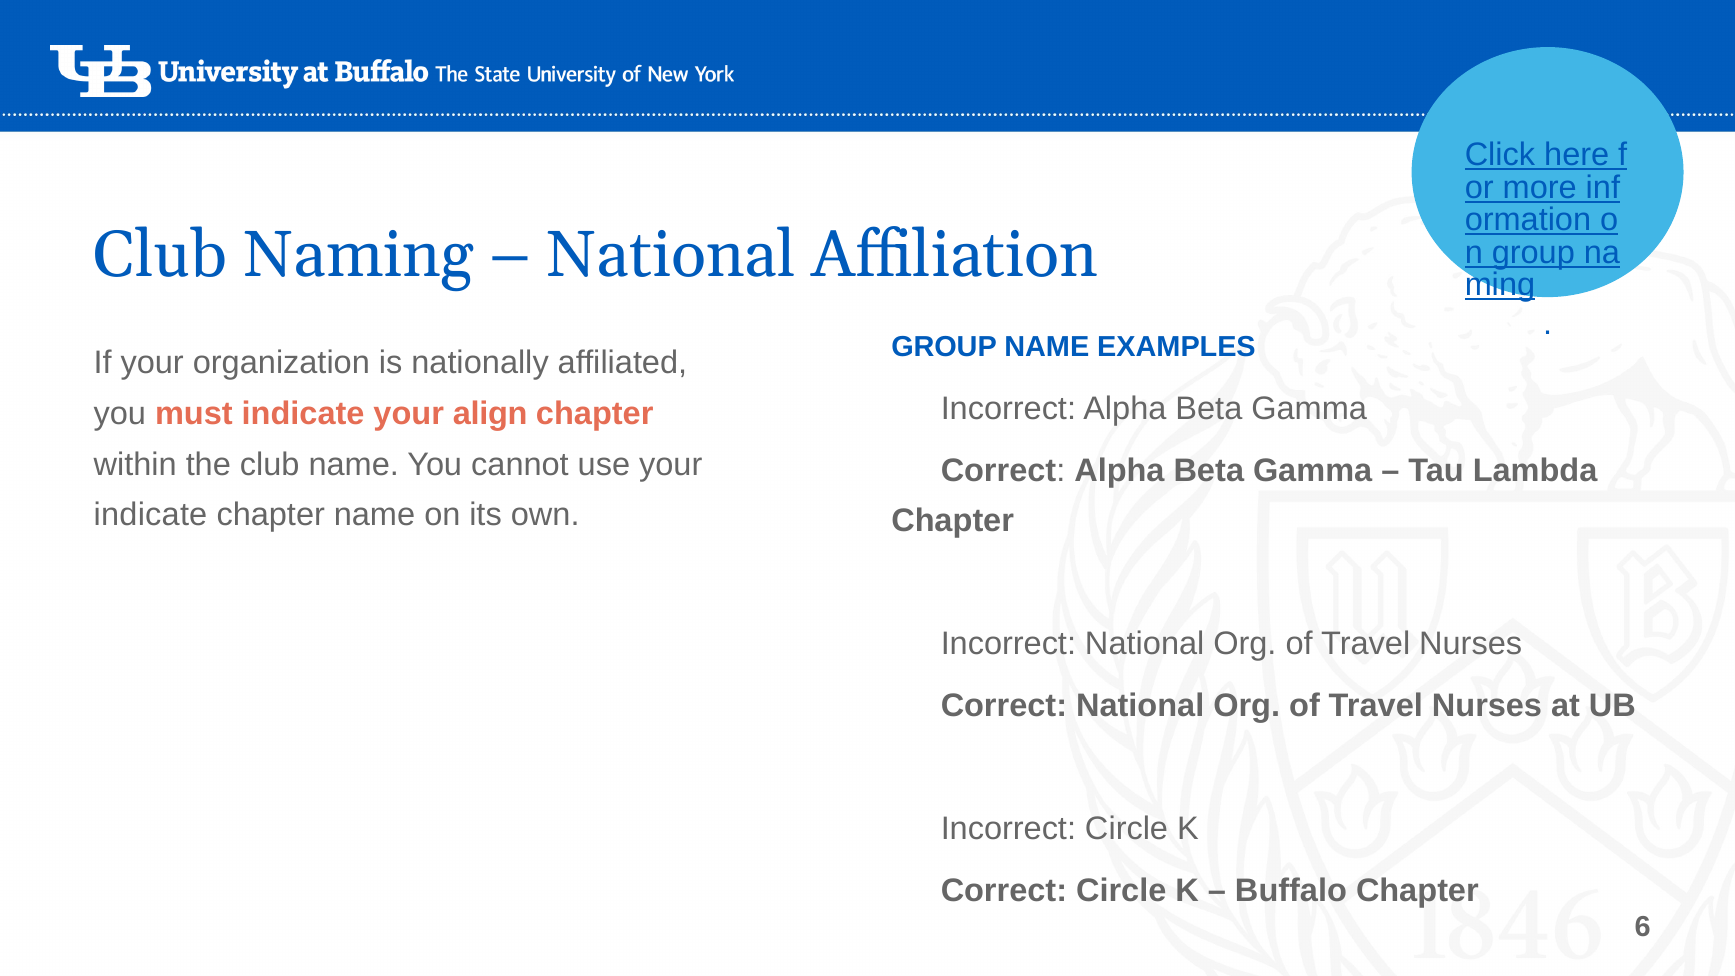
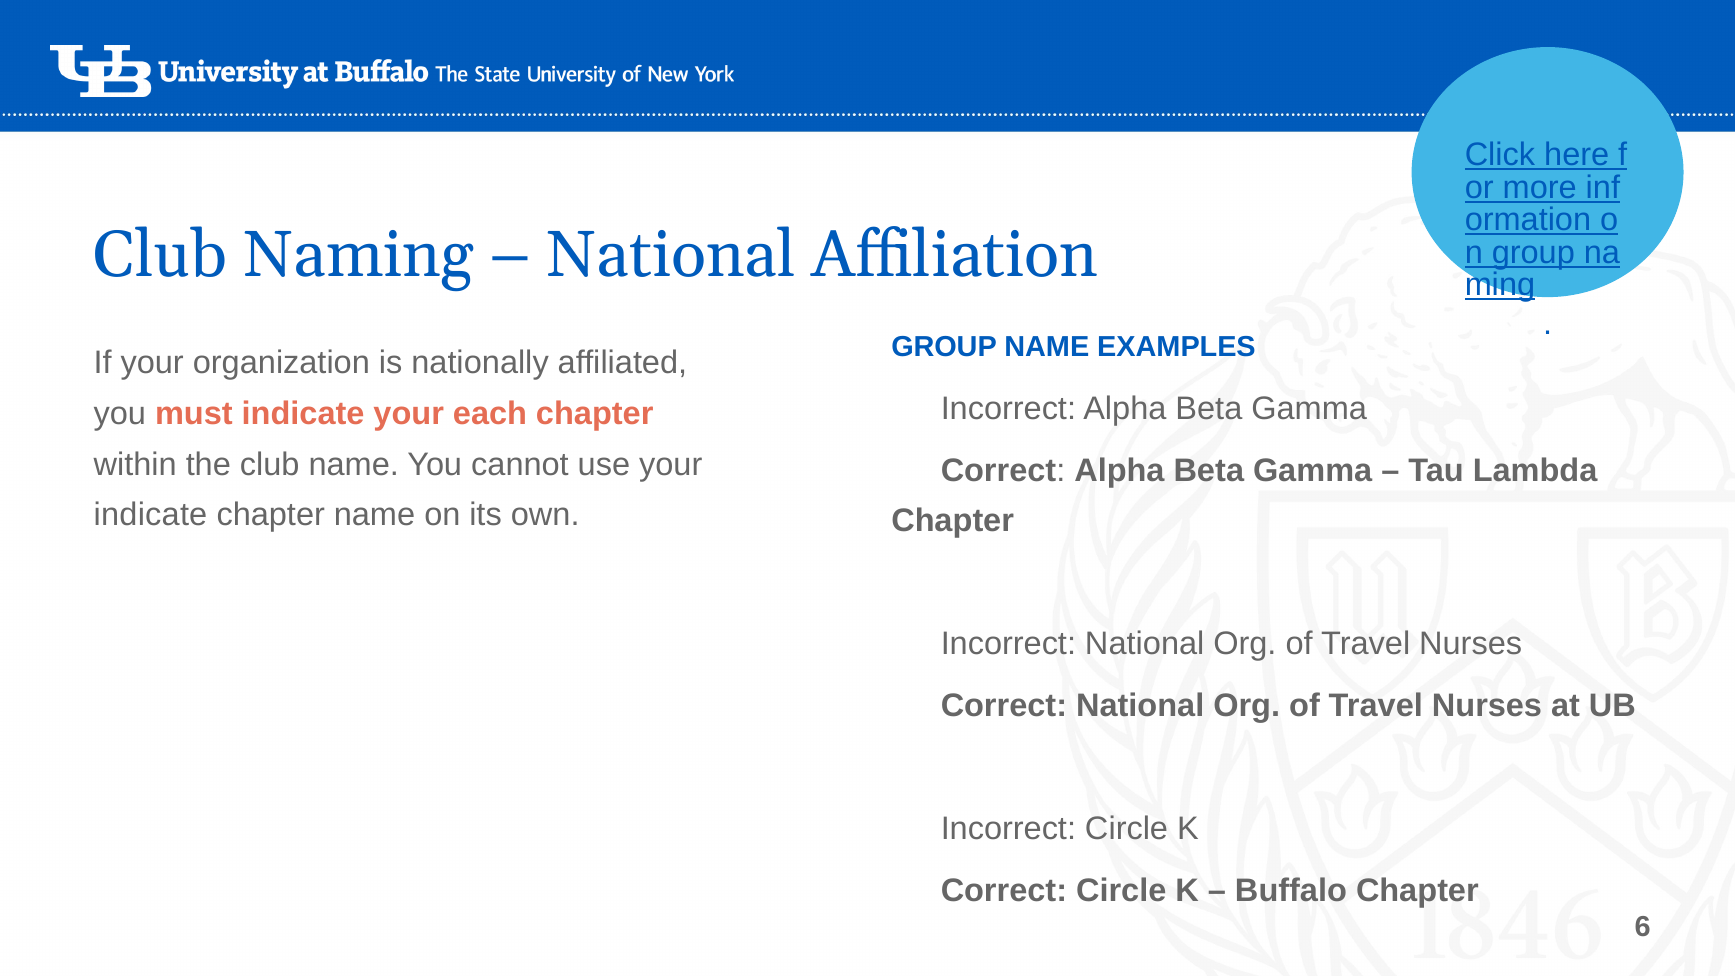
align: align -> each (490, 414)
